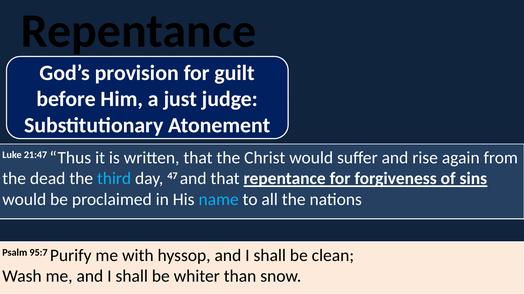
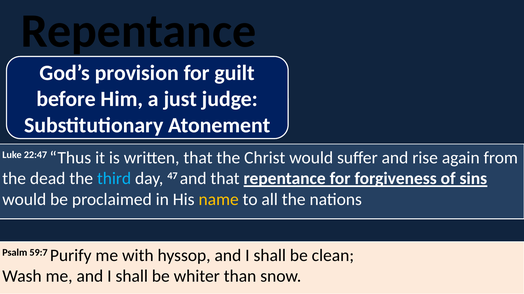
21:47: 21:47 -> 22:47 (35, 155)
name colour: light blue -> yellow (219, 200)
95:7: 95:7 -> 59:7 (39, 253)
